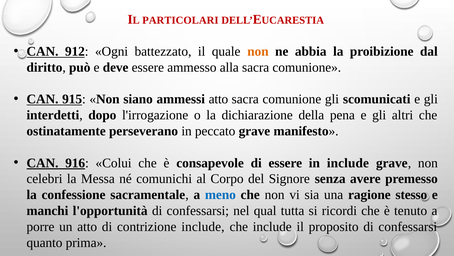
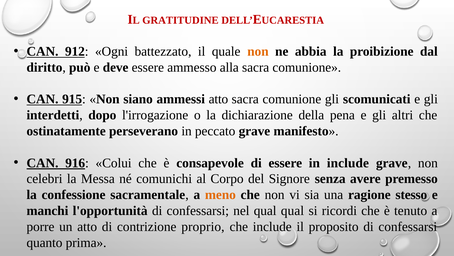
PARTICOLARI: PARTICOLARI -> GRATITUDINE (180, 20)
meno colour: blue -> orange (220, 194)
qual tutta: tutta -> qual (292, 210)
contrizione include: include -> proprio (203, 226)
